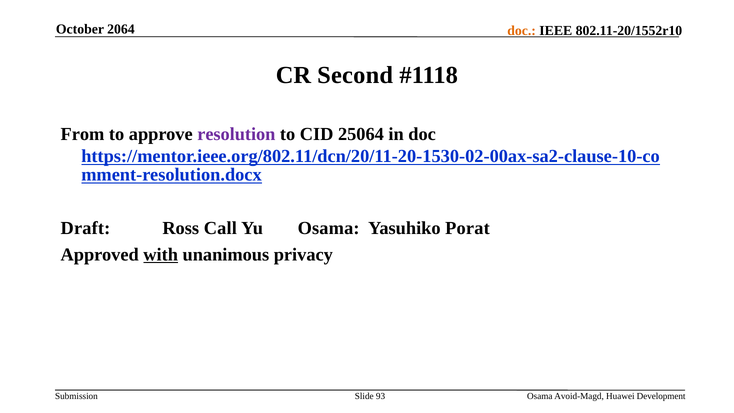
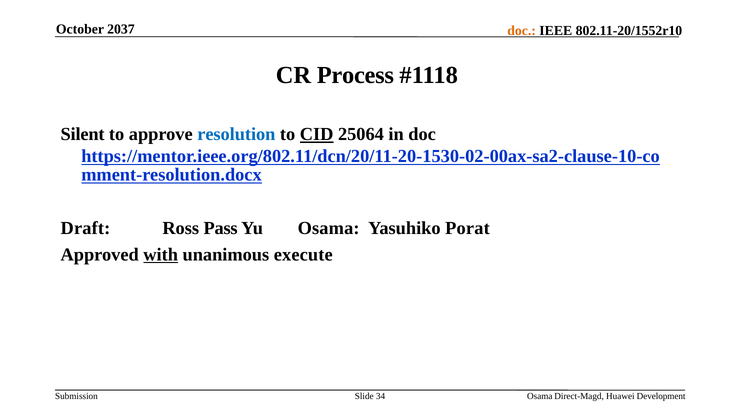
2064: 2064 -> 2037 (121, 29)
Second: Second -> Process (355, 75)
From: From -> Silent (83, 134)
resolution colour: purple -> blue (236, 134)
CID underline: none -> present (317, 134)
Call: Call -> Pass (221, 228)
privacy: privacy -> execute (303, 255)
93: 93 -> 34 (381, 396)
Avoid-Magd: Avoid-Magd -> Direct-Magd (579, 396)
